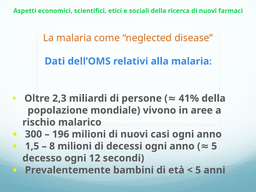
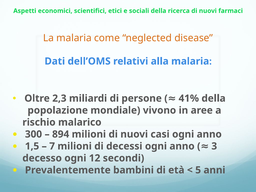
196: 196 -> 894 (61, 134)
8: 8 -> 7 (52, 146)
5: 5 -> 3 (214, 146)
